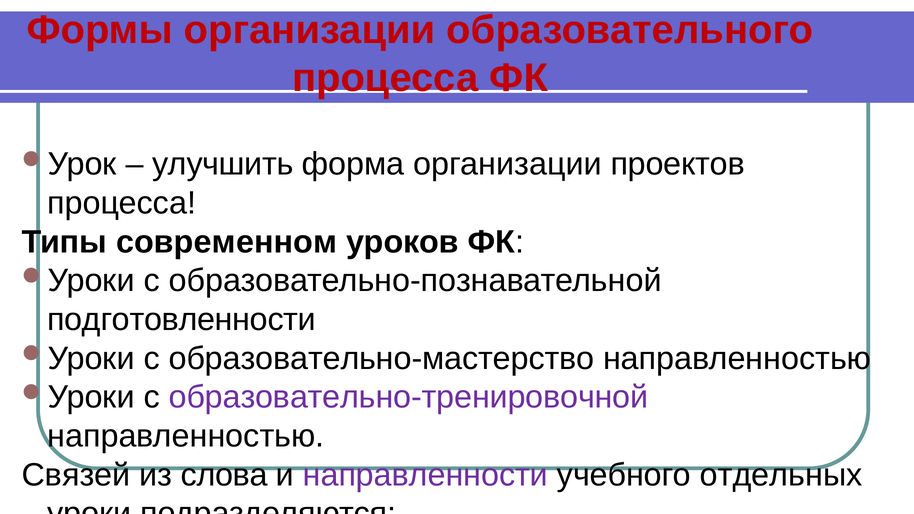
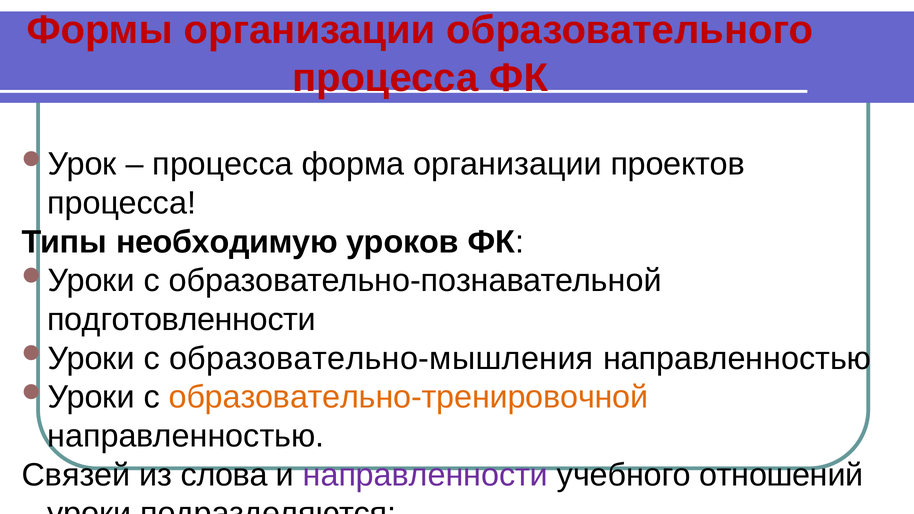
улучшить: улучшить -> процесса (223, 164)
современном: современном -> необходимую (227, 242)
образовательно-мастерство: образовательно-мастерство -> образовательно-мышления (381, 359)
образовательно-тренировочной colour: purple -> orange (409, 397)
отдельных: отдельных -> отношений (781, 475)
